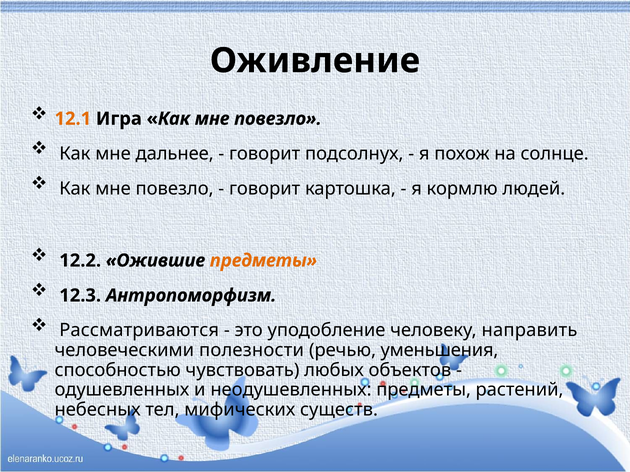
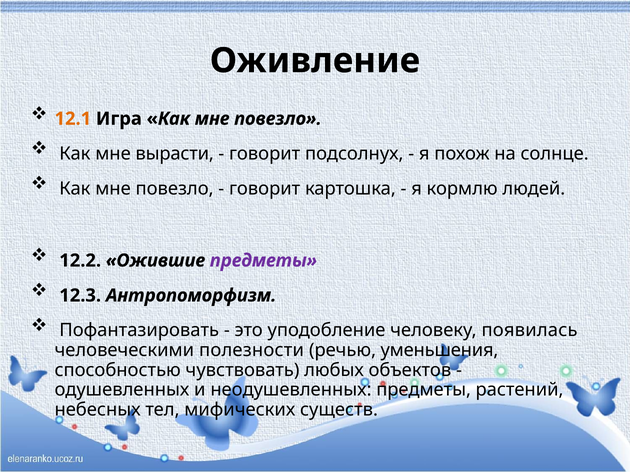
дальнее: дальнее -> вырасти (175, 154)
предметы colour: orange -> purple (263, 261)
Рассматриваются: Рассматриваются -> Пофантазировать (139, 331)
направить: направить -> появилась (530, 331)
